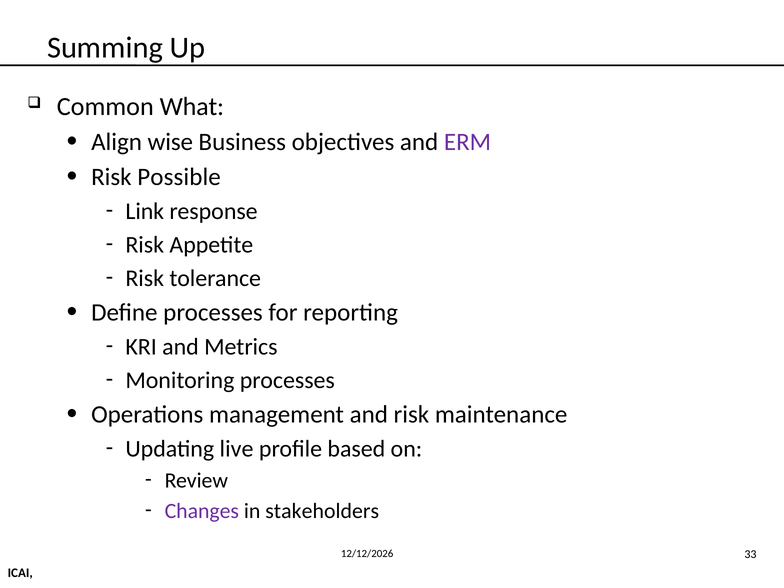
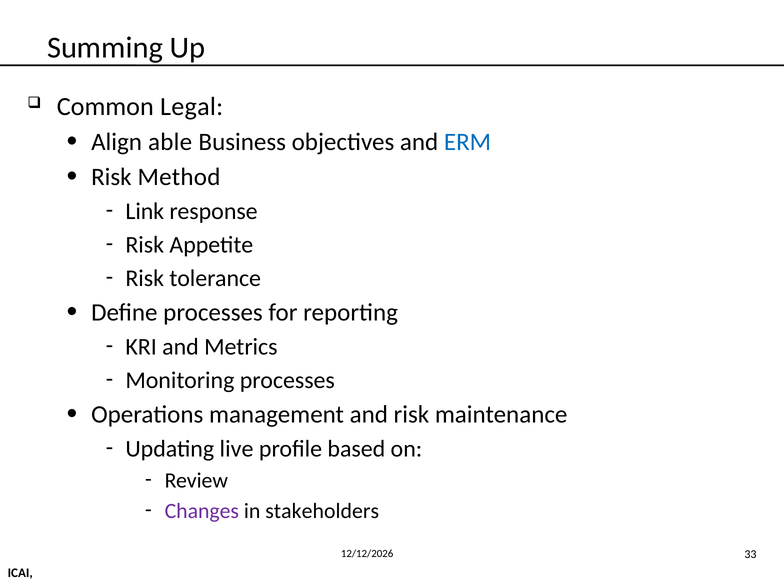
What: What -> Legal (192, 106)
wise: wise -> able (170, 142)
ERM colour: purple -> blue (468, 142)
Possible: Possible -> Method (179, 177)
